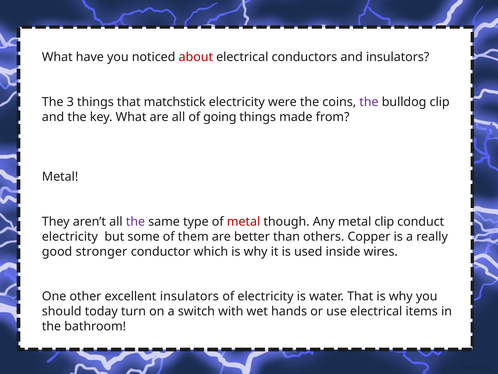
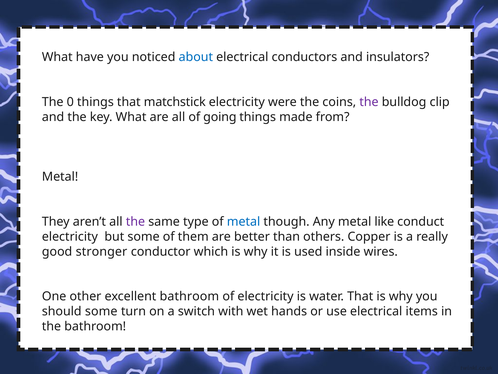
about colour: red -> blue (196, 57)
3: 3 -> 0 (70, 102)
metal colour: red -> blue (244, 221)
metal clip: clip -> like (384, 221)
excellent insulators: insulators -> bathroom (189, 296)
should today: today -> some (101, 311)
